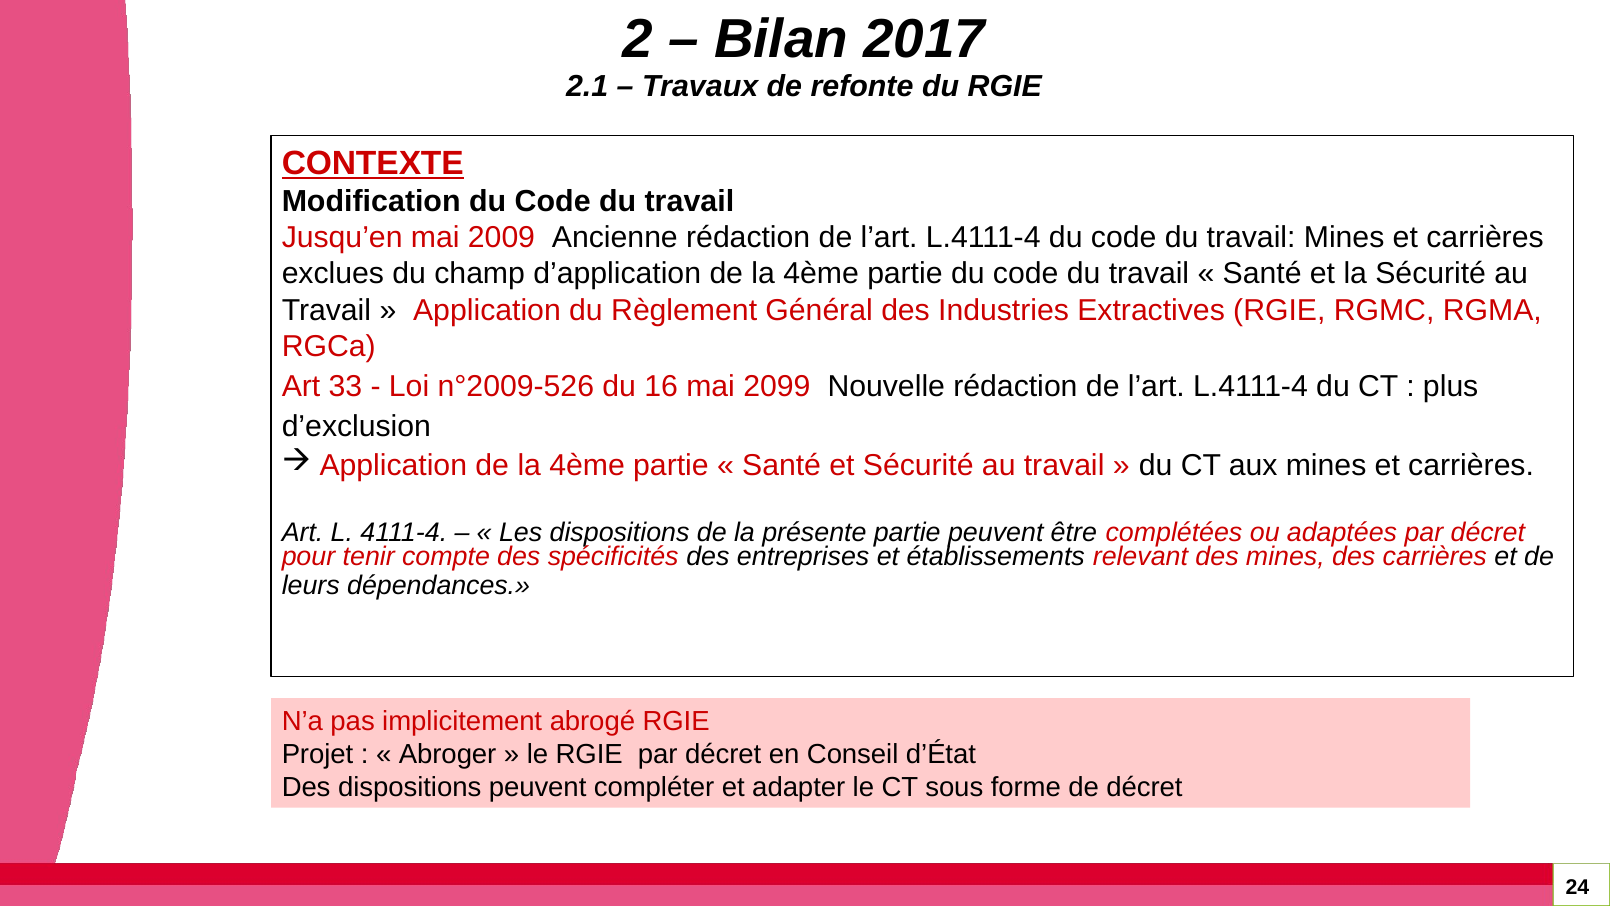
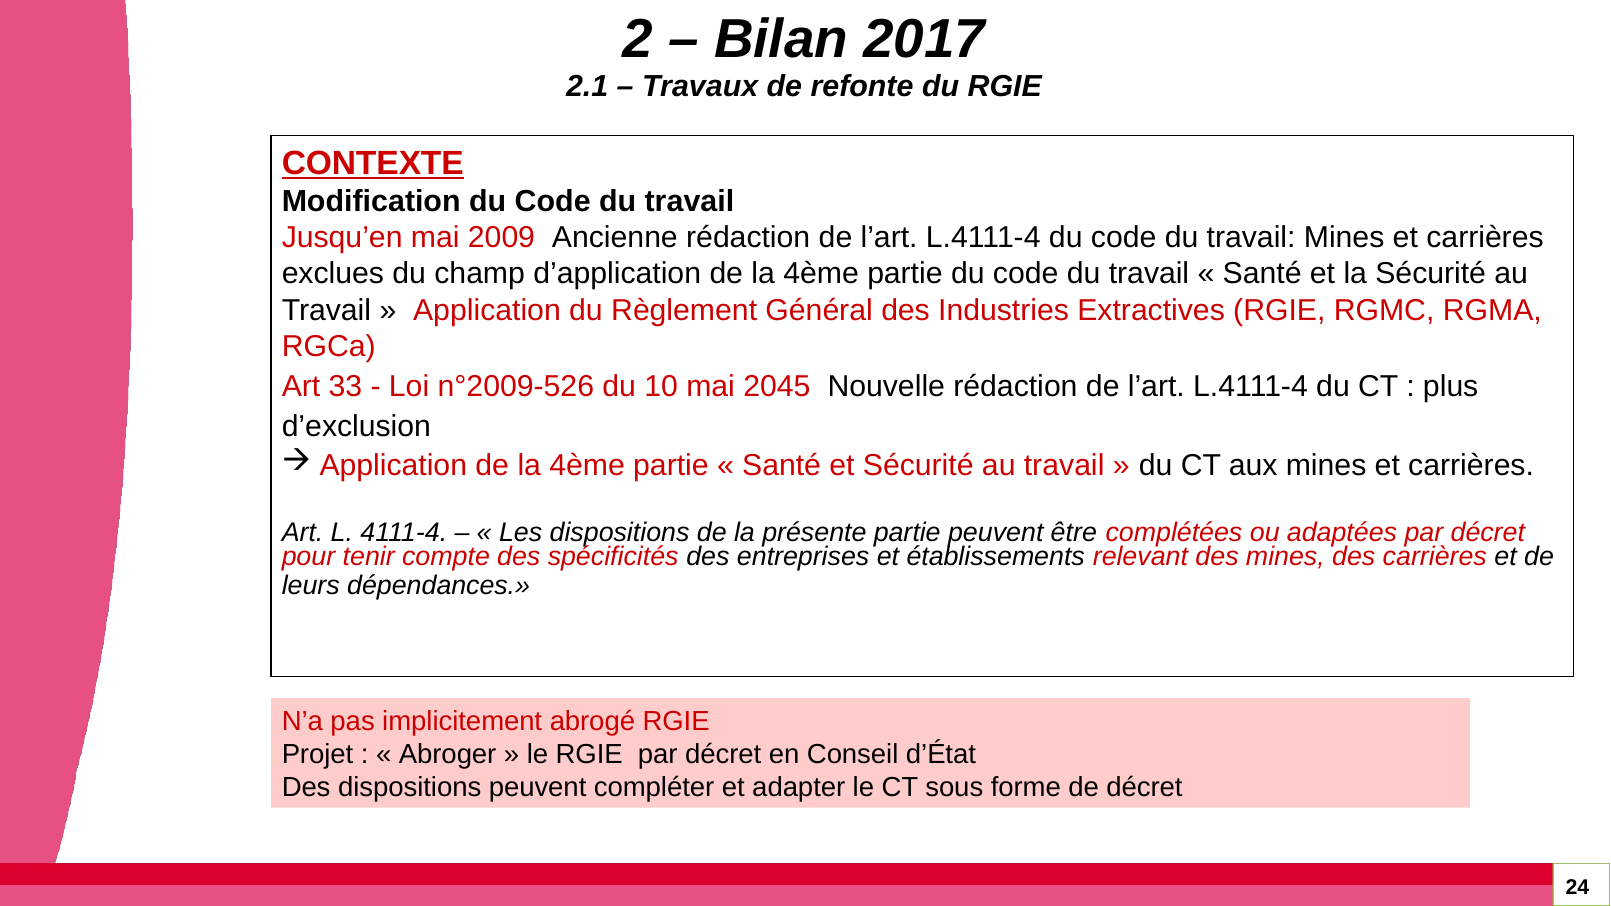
16: 16 -> 10 (661, 386)
2099: 2099 -> 2045 (777, 386)
